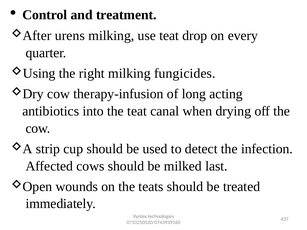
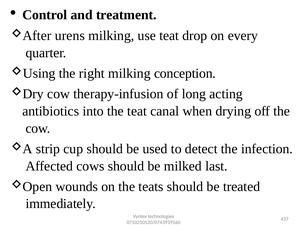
fungicides: fungicides -> conception (185, 73)
